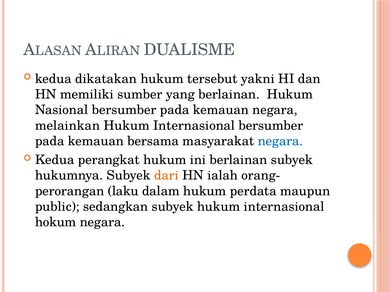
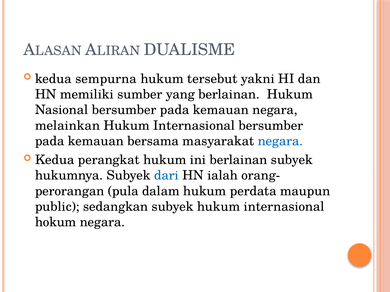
dikatakan: dikatakan -> sempurna (106, 79)
dari colour: orange -> blue (166, 176)
laku: laku -> pula (123, 191)
